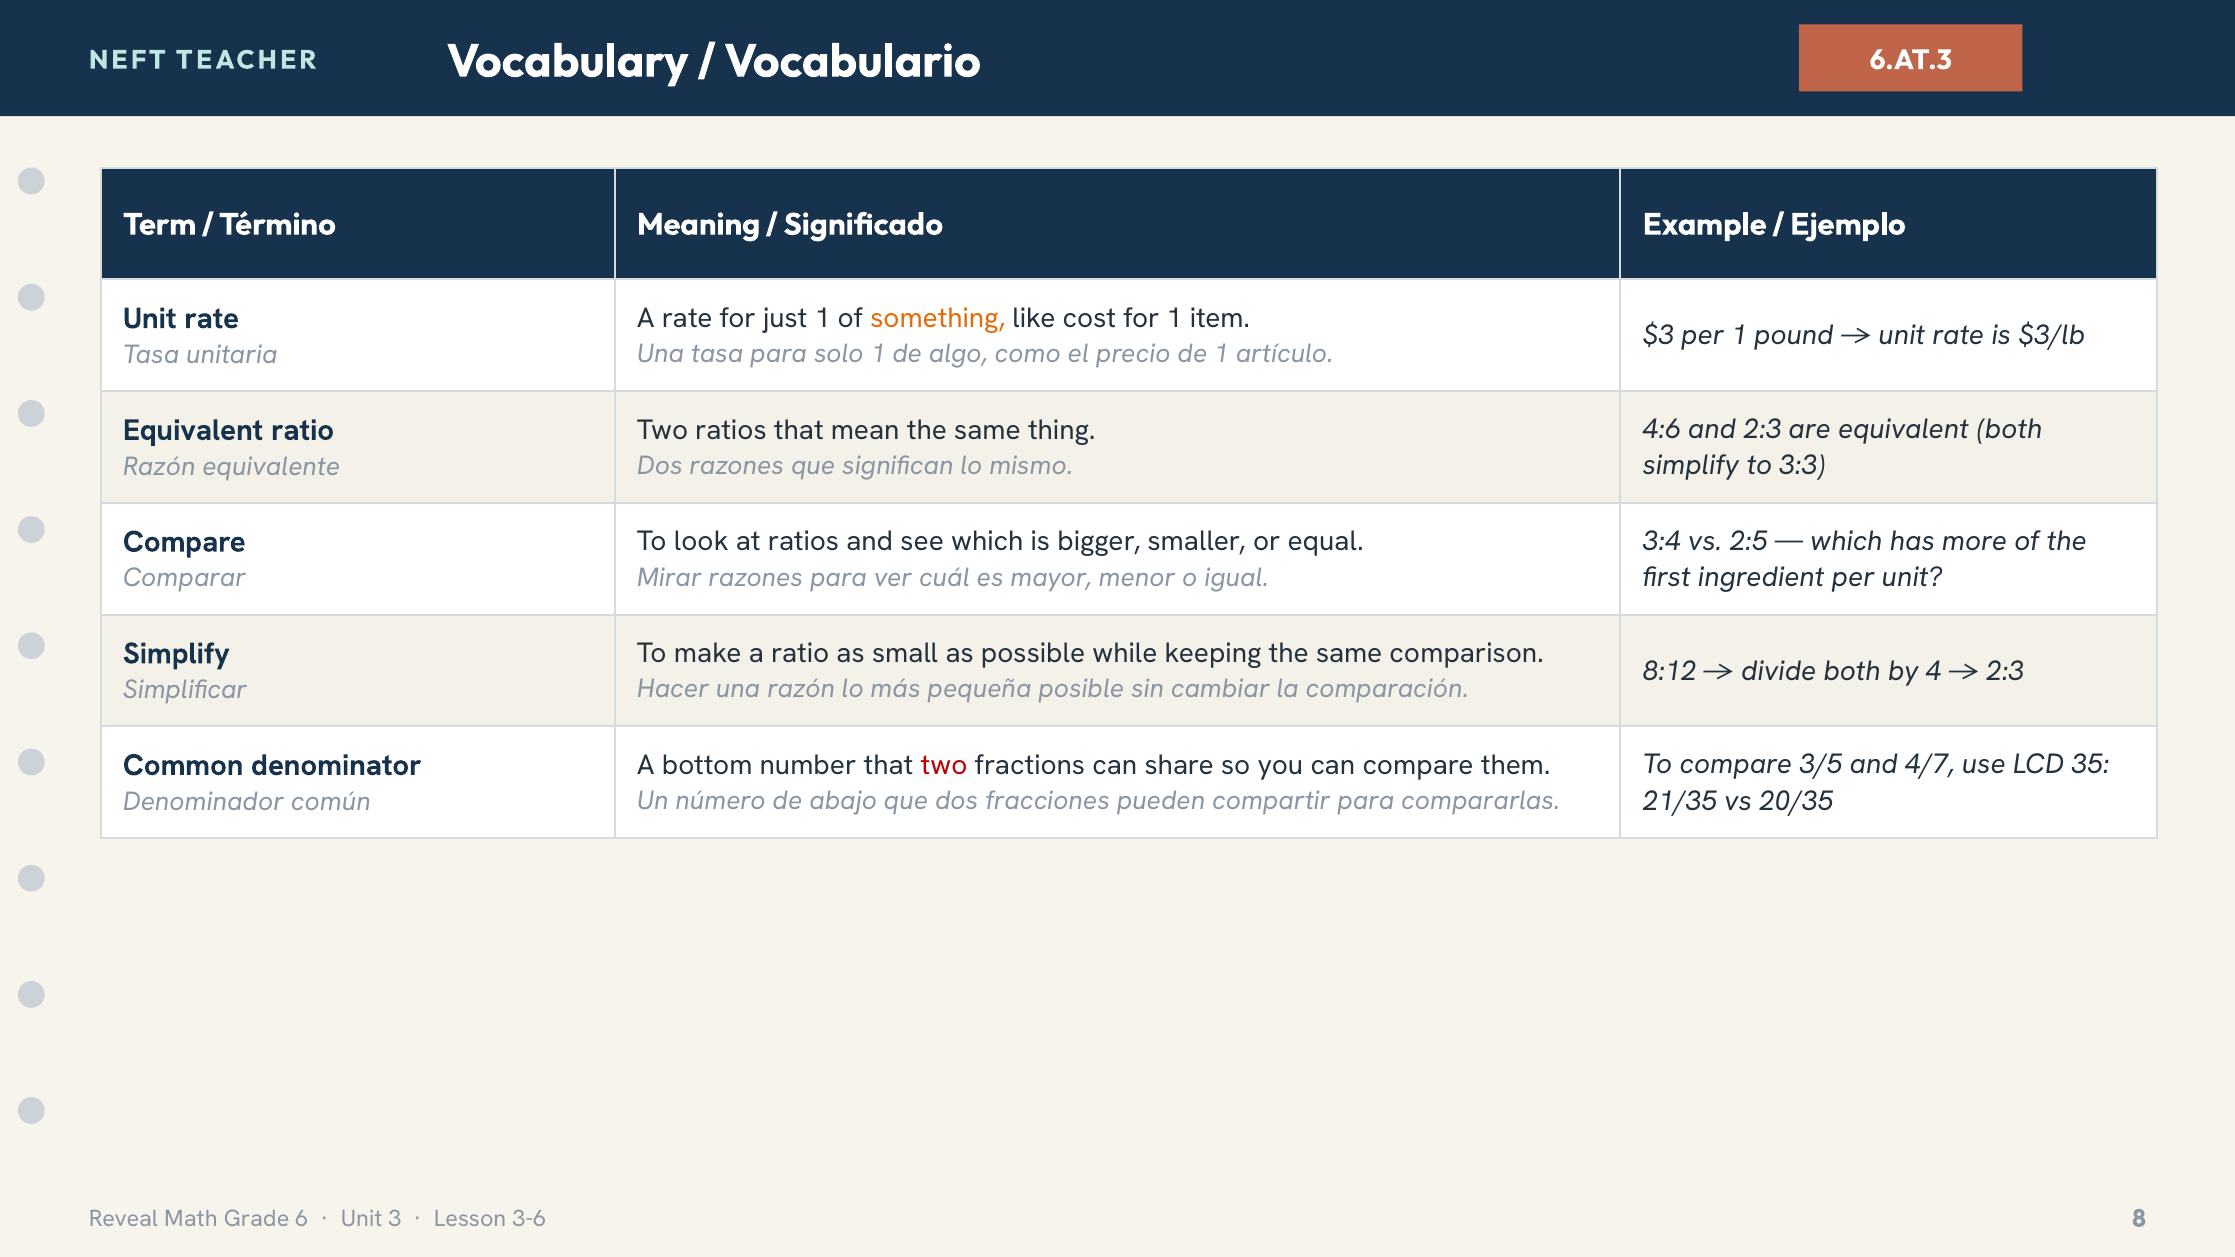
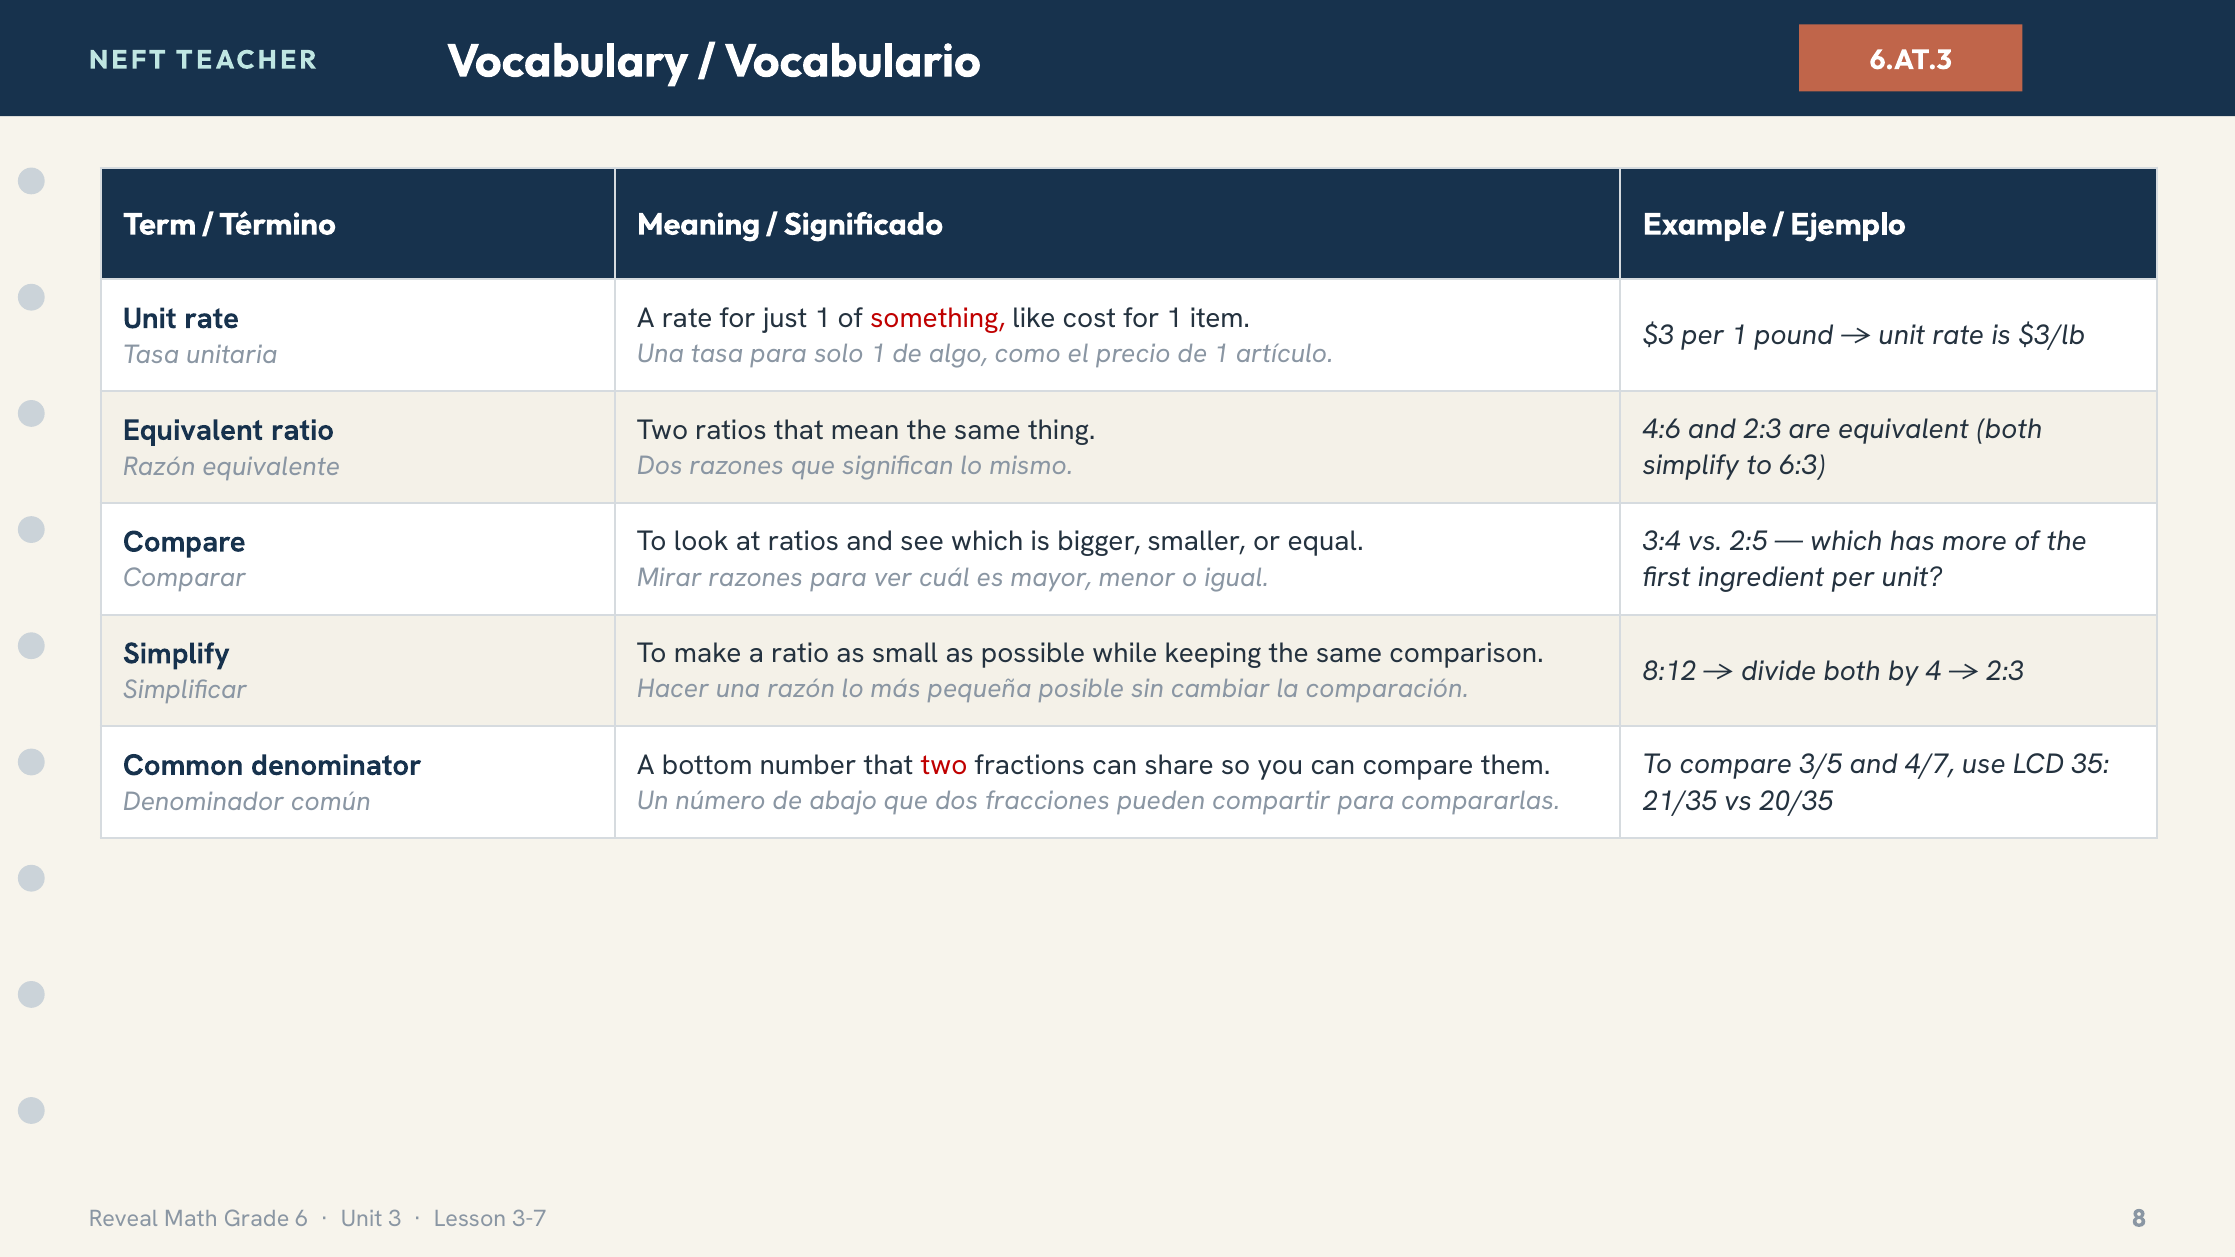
something colour: orange -> red (938, 318)
3:3: 3:3 -> 6:3 (1803, 466)
3-6: 3-6 -> 3-7 (529, 1219)
